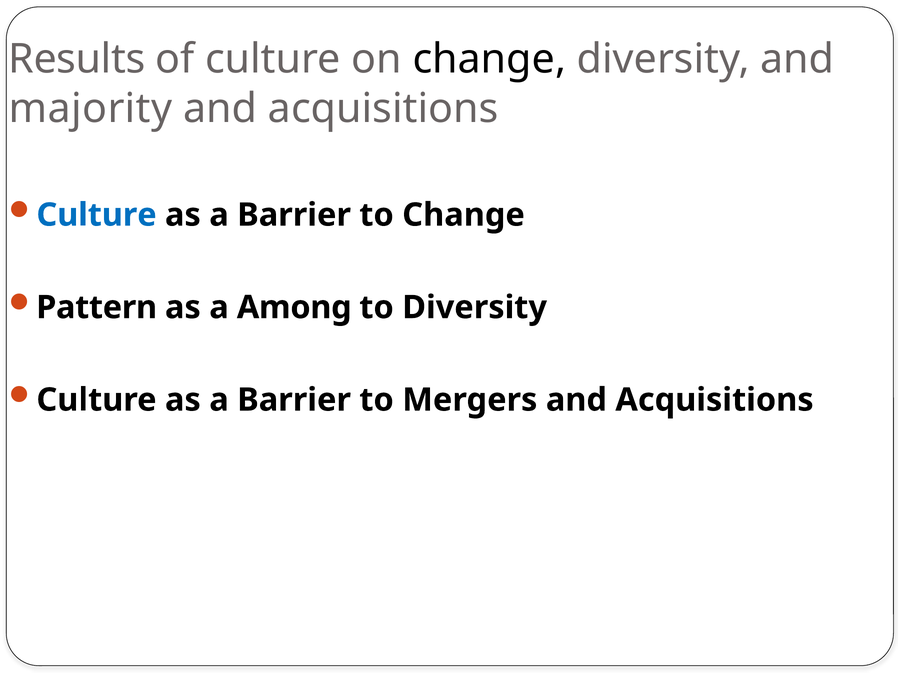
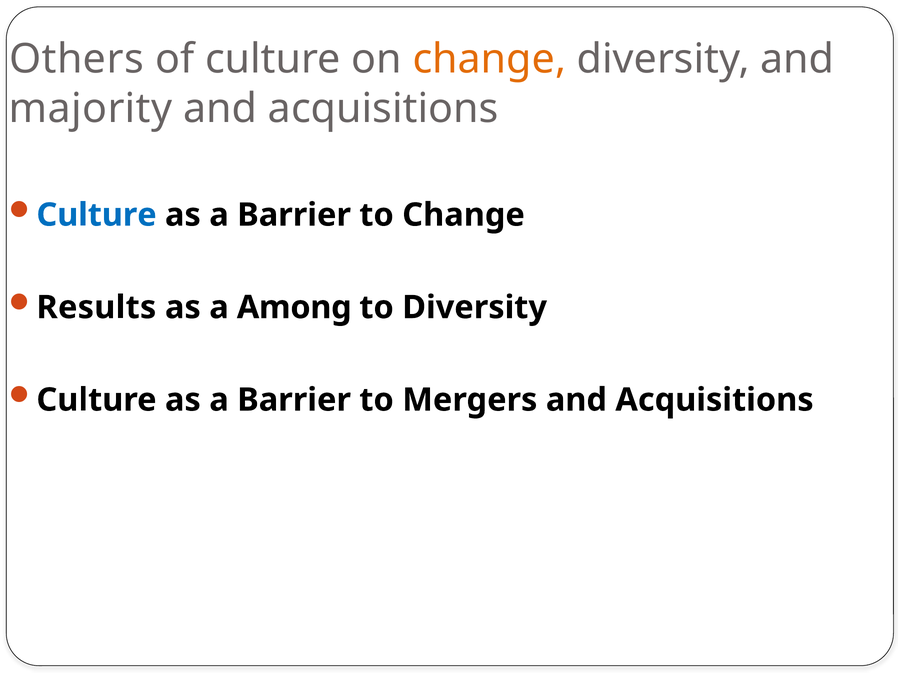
Results: Results -> Others (76, 59)
change colour: black -> orange (489, 59)
Pattern: Pattern -> Results (96, 307)
